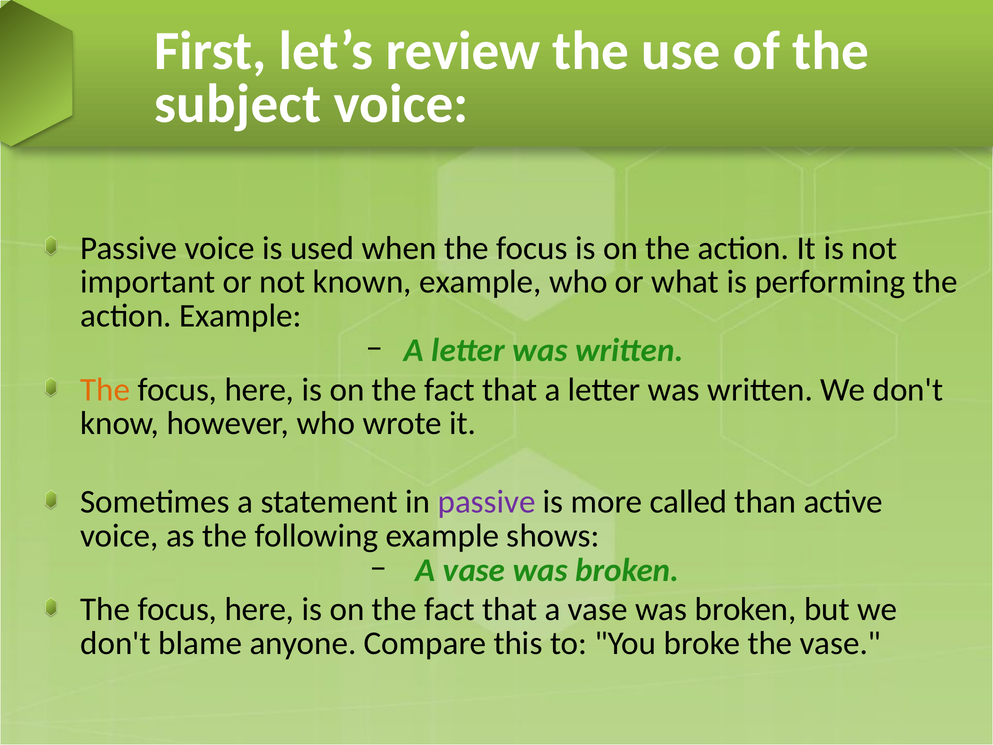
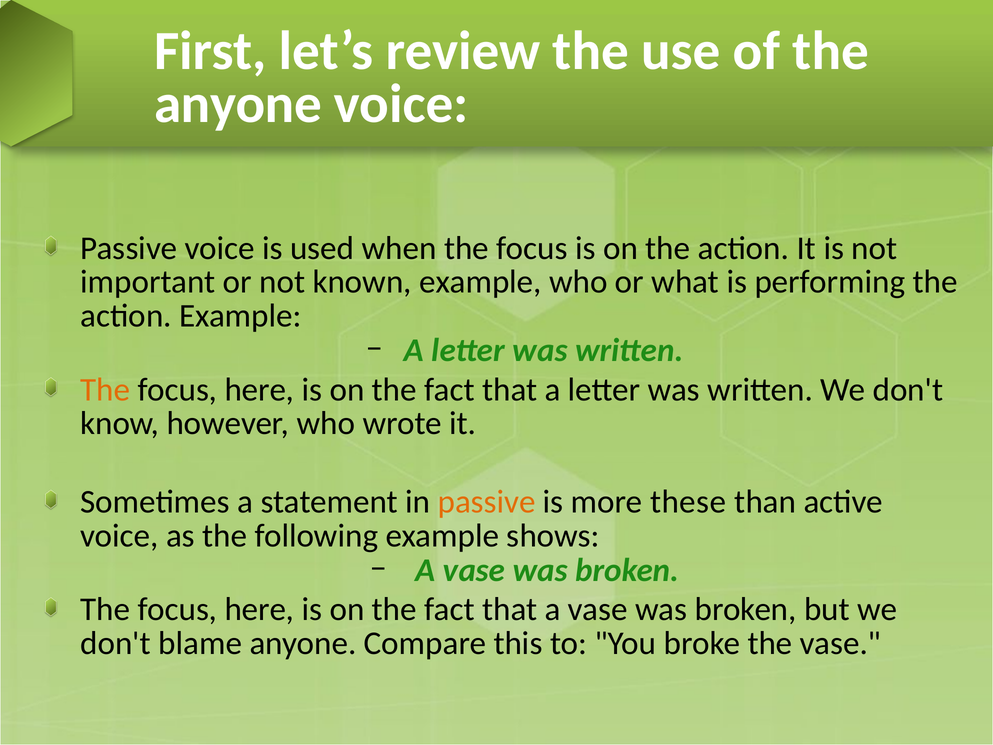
subject: subject -> anyone (238, 104)
passive colour: purple -> orange (487, 502)
called: called -> these (688, 502)
